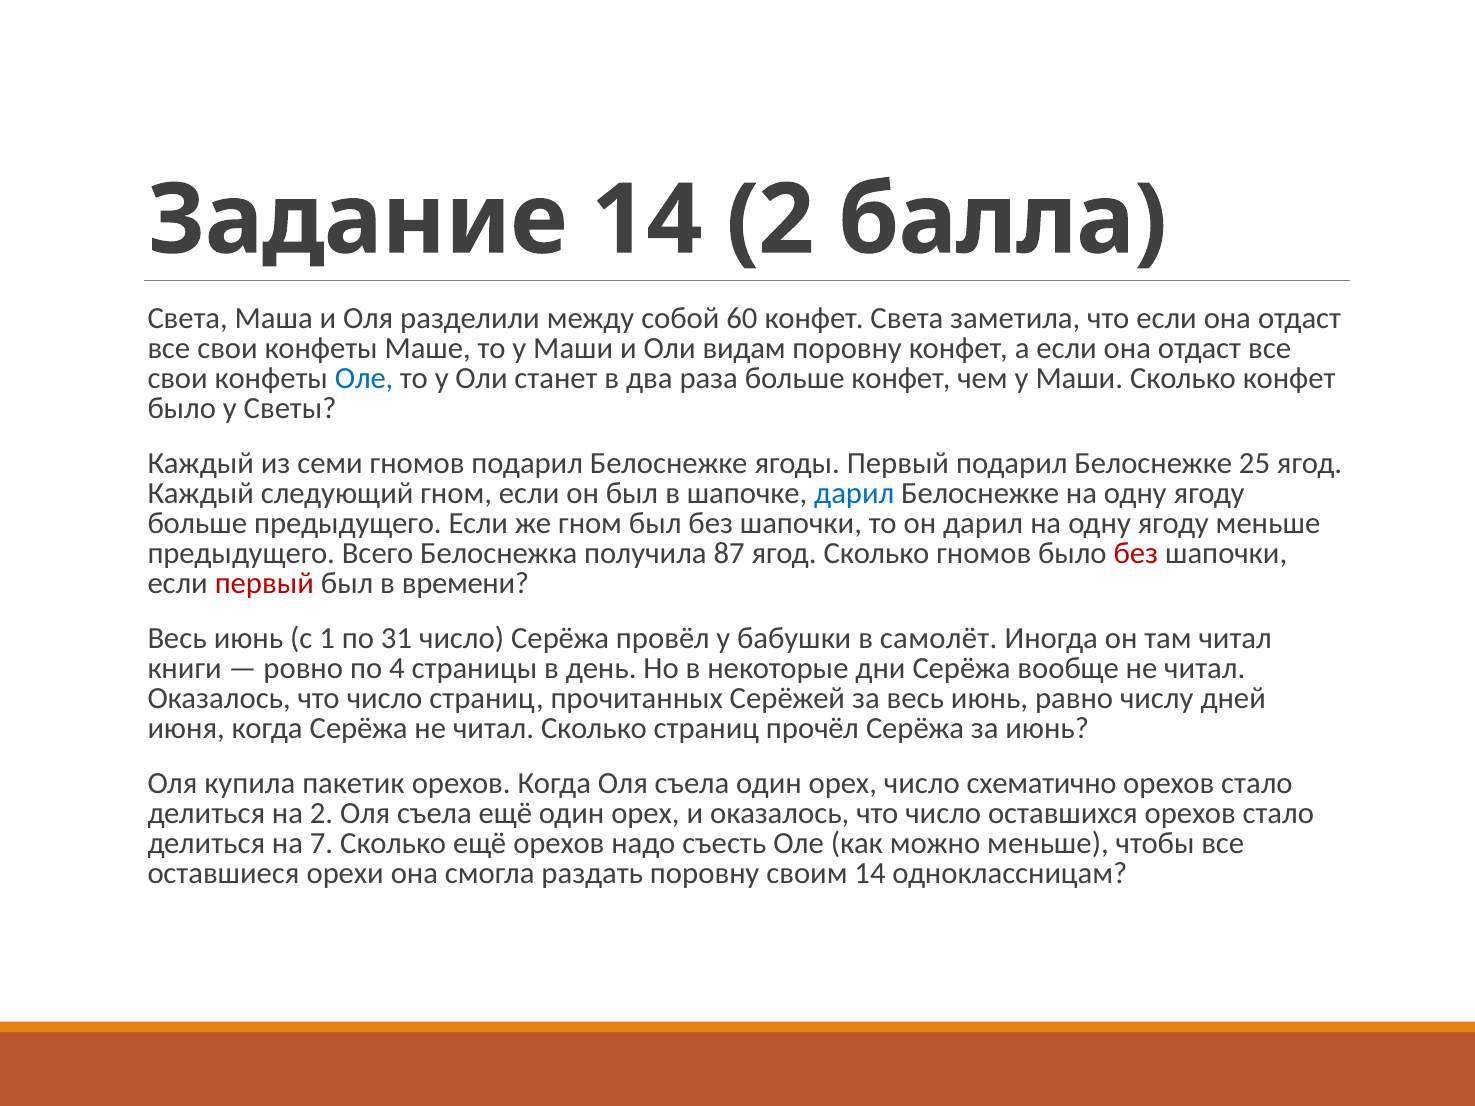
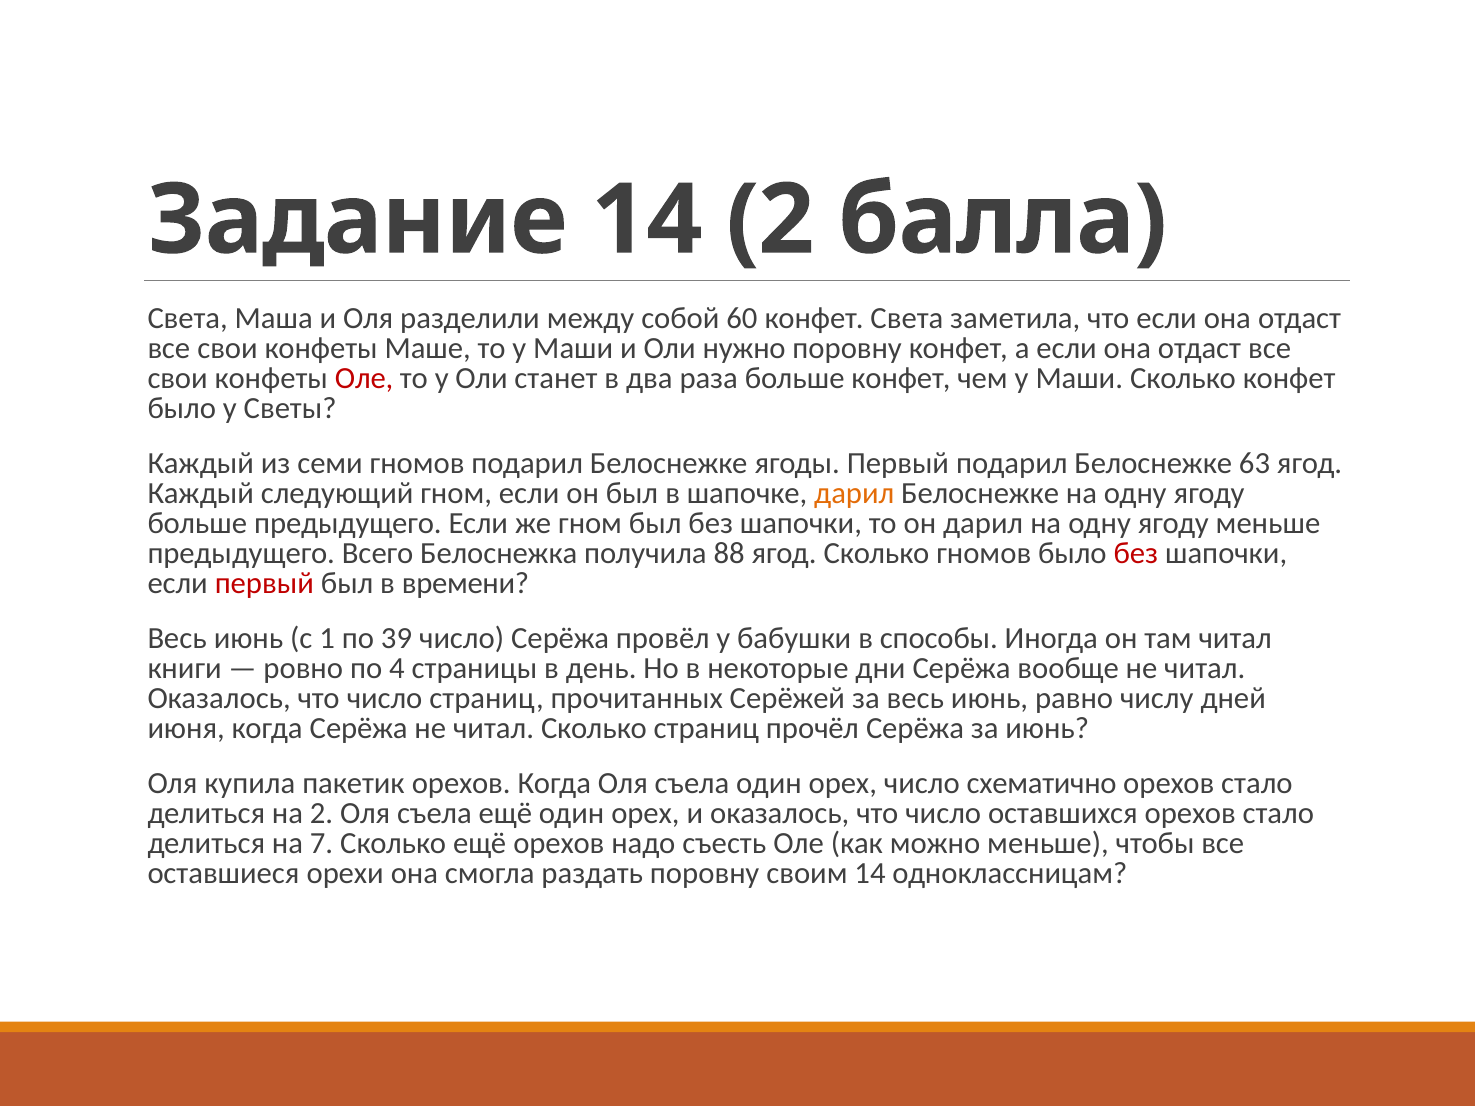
видам: видам -> нужно (744, 349)
Оле colour: blue -> red (364, 379)
25: 25 -> 63 (1254, 464)
дарил colour: blue -> orange (854, 494)
87: 87 -> 88 (729, 553)
31: 31 -> 39 (397, 639)
самолёт: самолёт -> способы (939, 639)
